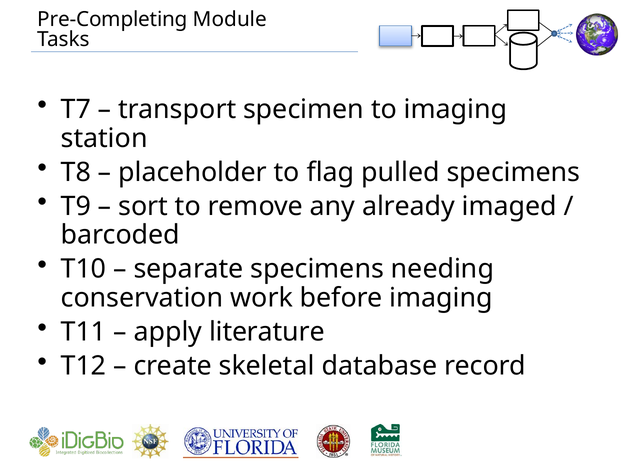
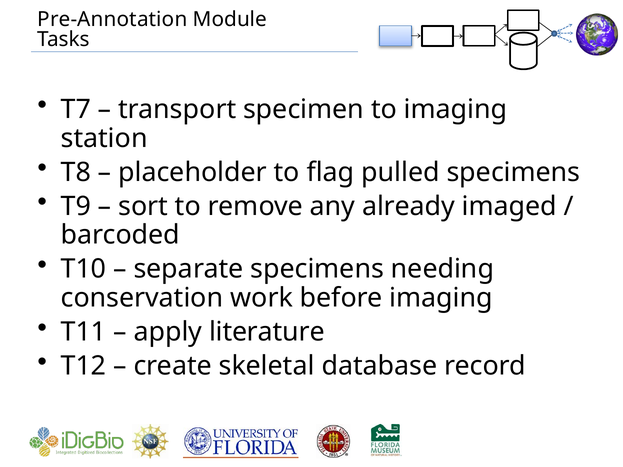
Pre-Completing: Pre-Completing -> Pre-Annotation (112, 19)
